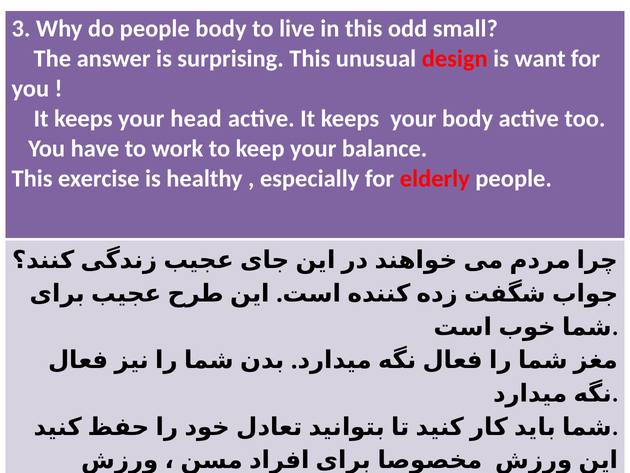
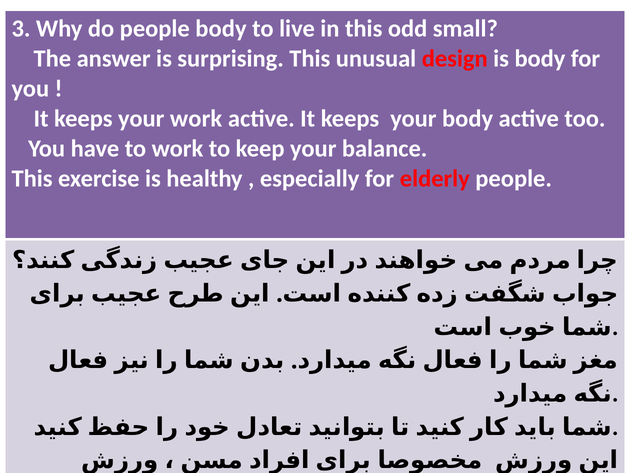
is want: want -> body (540, 59)
your head: head -> work (196, 119)
